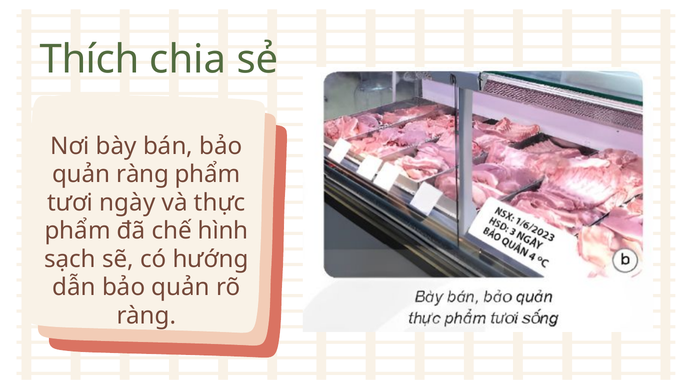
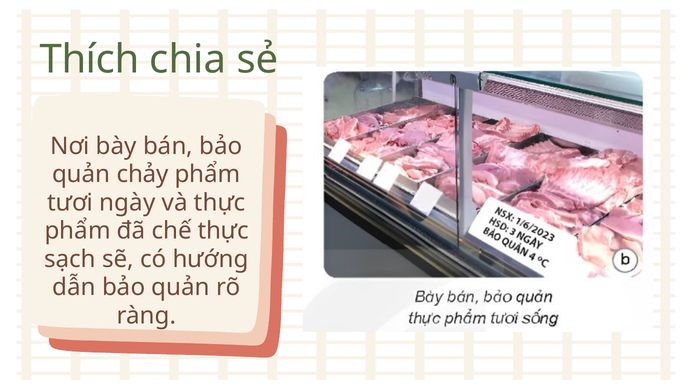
quản ràng: ràng -> chảy (143, 174)
chế hình: hình -> thực (223, 231)
